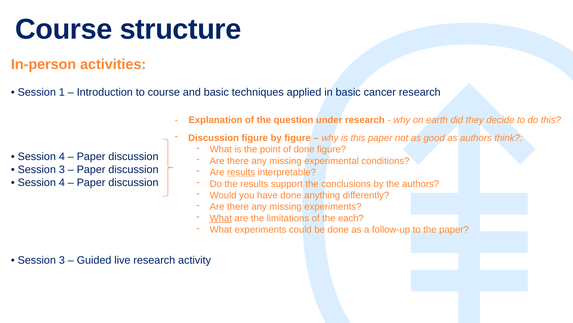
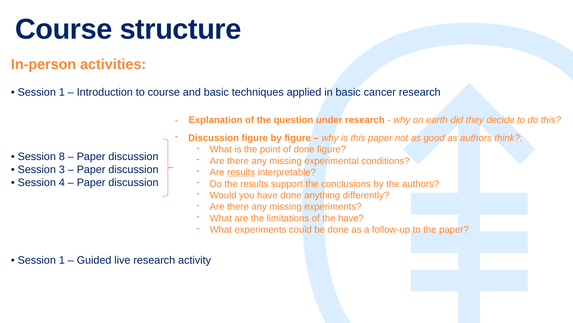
4: 4 -> 8 (62, 156)
What underline: present -> none (221, 218)
the each: each -> have (351, 218)
3: 3 -> 1 (62, 260)
